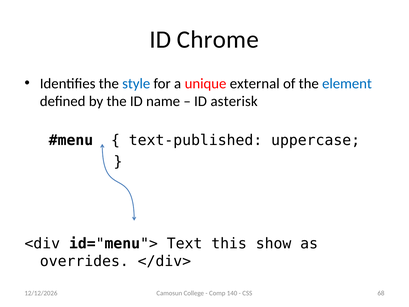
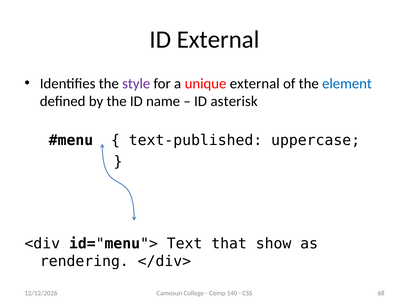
ID Chrome: Chrome -> External (218, 40)
style colour: blue -> purple (136, 84)
this: this -> that (229, 243)
overrides: overrides -> rendering (84, 261)
